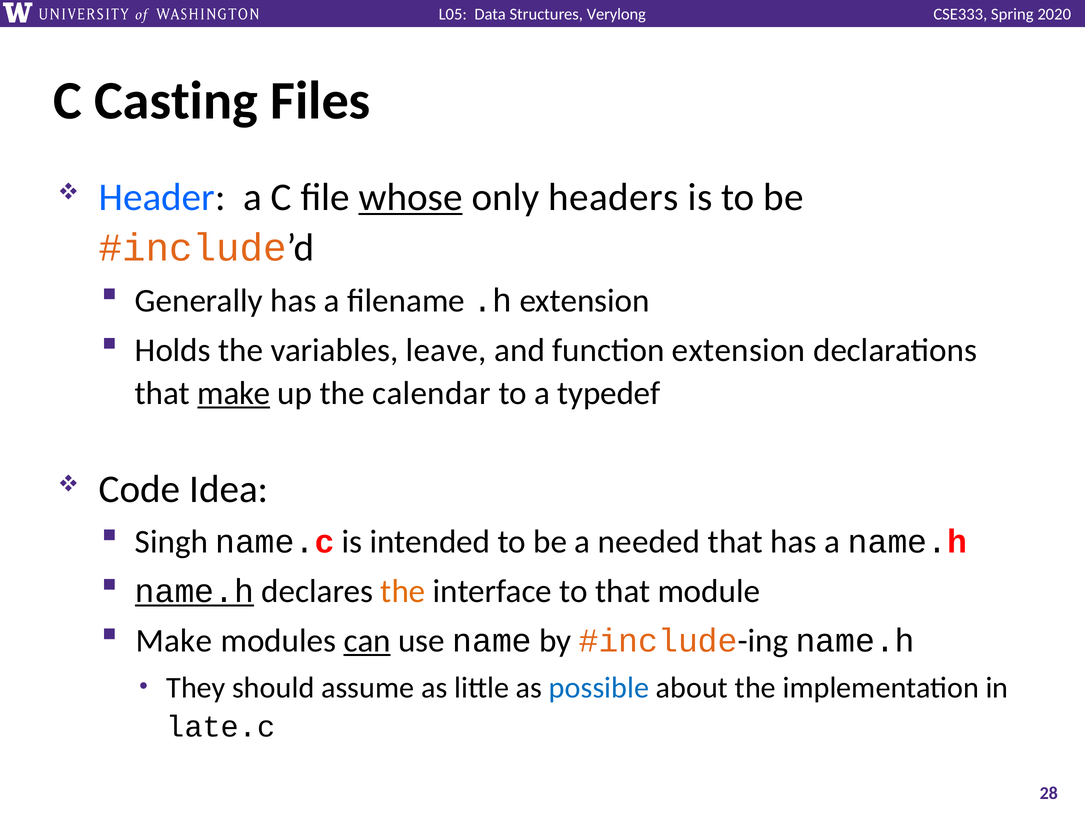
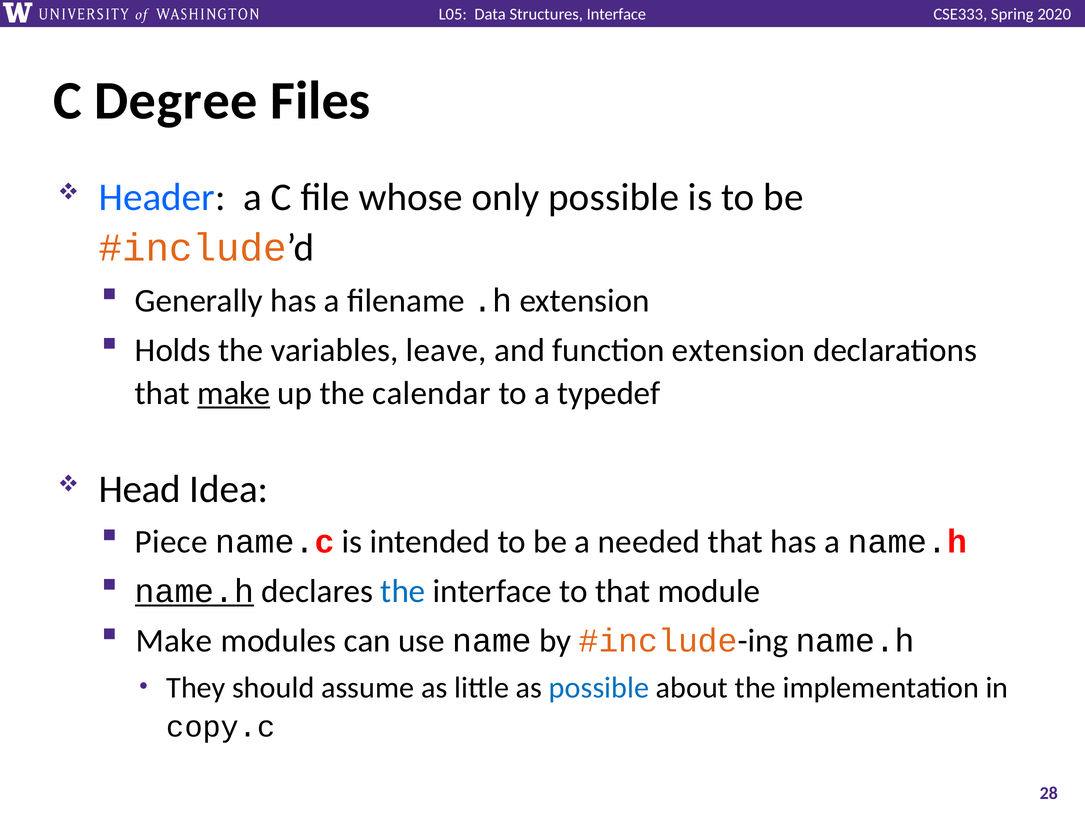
Verylong: Verylong -> Interface (616, 14)
Casting: Casting -> Degree (176, 101)
whose underline: present -> none (411, 197)
only headers: headers -> possible (614, 197)
Code: Code -> Head (140, 489)
Singh: Singh -> Piece (171, 542)
the colour: orange -> blue (403, 591)
can underline: present -> none (367, 641)
late.c: late.c -> copy.c (221, 726)
